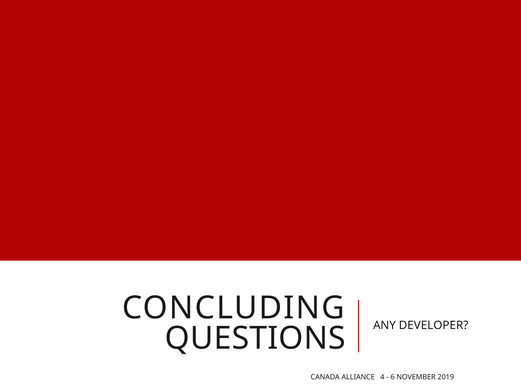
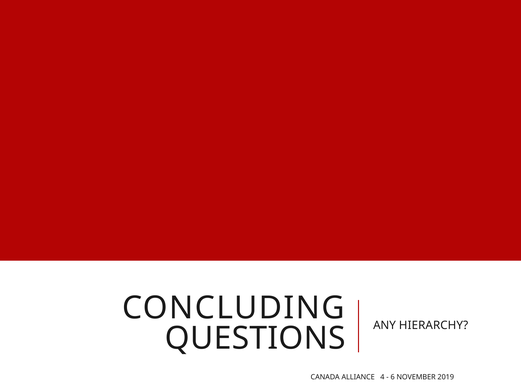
DEVELOPER: DEVELOPER -> HIERARCHY (434, 325)
